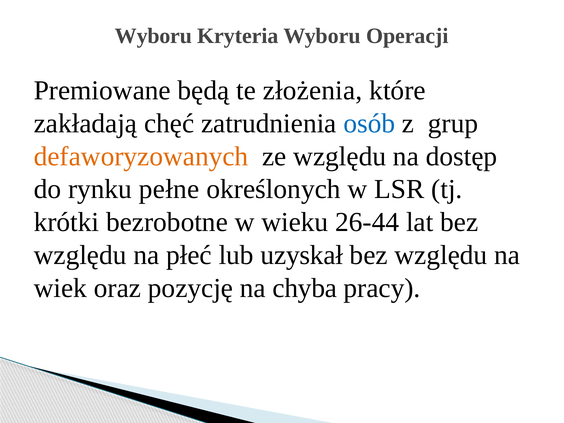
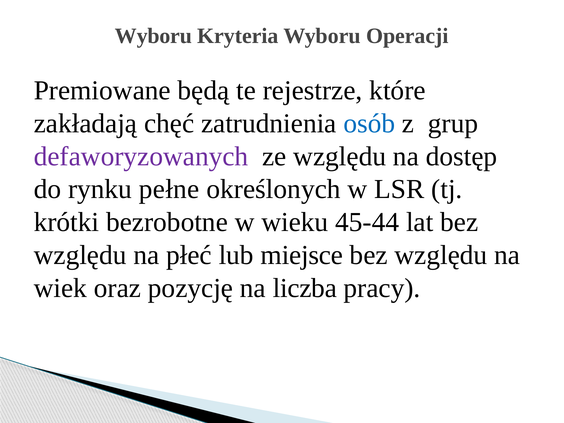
złożenia: złożenia -> rejestrze (313, 91)
defaworyzowanych colour: orange -> purple (141, 156)
26-44: 26-44 -> 45-44 (367, 222)
uzyskał: uzyskał -> miejsce (302, 255)
chyba: chyba -> liczba (305, 288)
